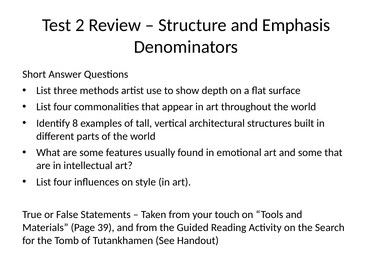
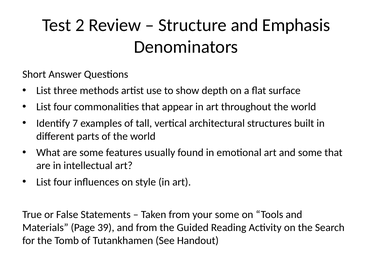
8: 8 -> 7 (75, 123)
your touch: touch -> some (227, 215)
